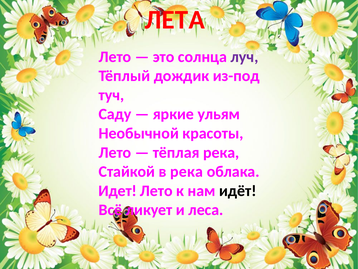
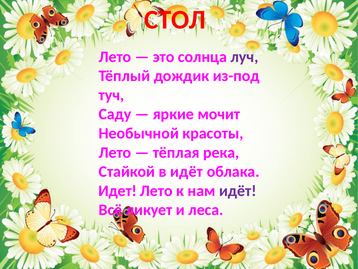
ЛЕТА: ЛЕТА -> СТОЛ (175, 20)
ульям: ульям -> мочит (219, 114)
в река: река -> идёт (187, 171)
идёт colour: black -> purple (238, 190)
